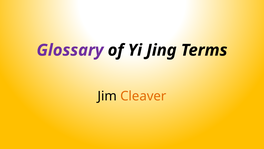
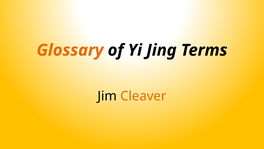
Glossary colour: purple -> orange (70, 50)
